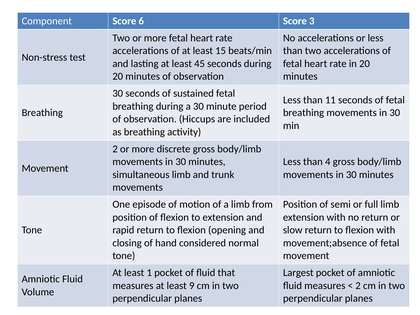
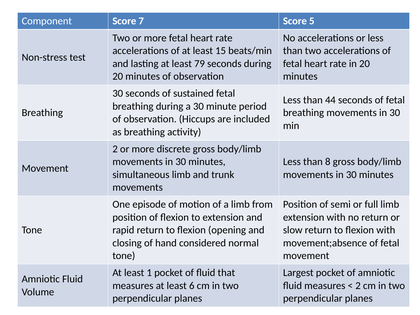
6: 6 -> 7 (141, 21)
3: 3 -> 5 (312, 21)
45: 45 -> 79 (200, 64)
11: 11 -> 44 (330, 100)
4: 4 -> 8 (328, 162)
9: 9 -> 6 (192, 286)
